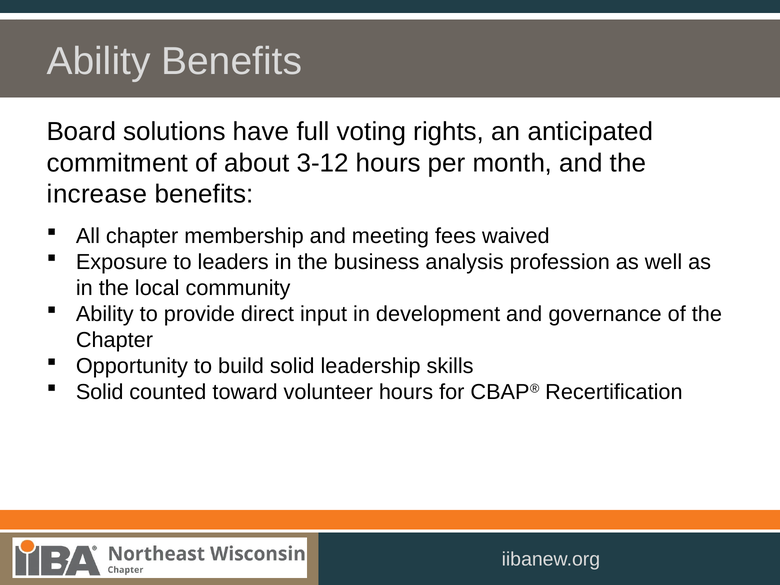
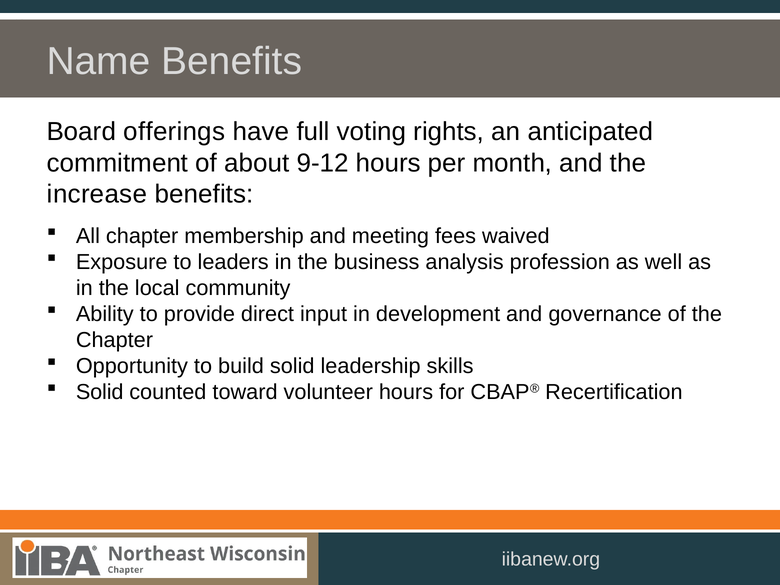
Ability: Ability -> Name (99, 61)
solutions: solutions -> offerings (174, 132)
3-12: 3-12 -> 9-12 (323, 163)
